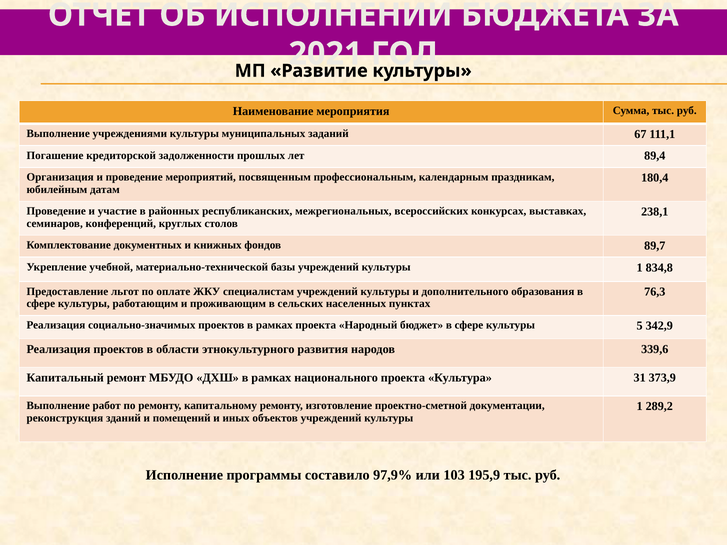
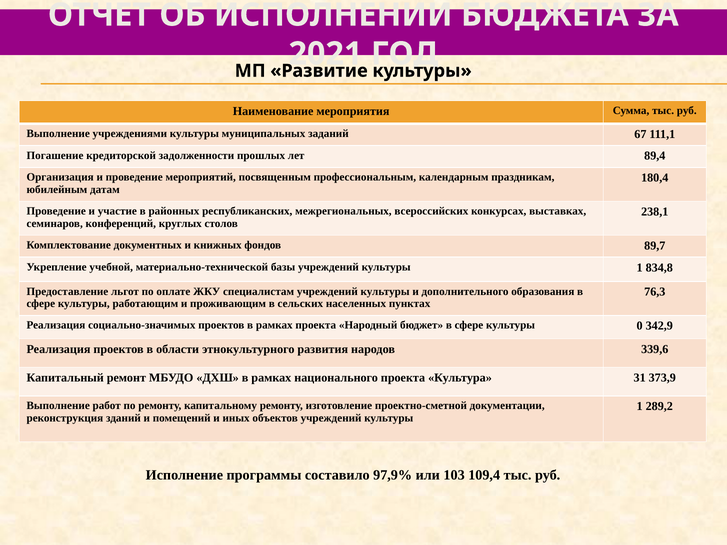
5: 5 -> 0 (640, 326)
195,9: 195,9 -> 109,4 (484, 475)
